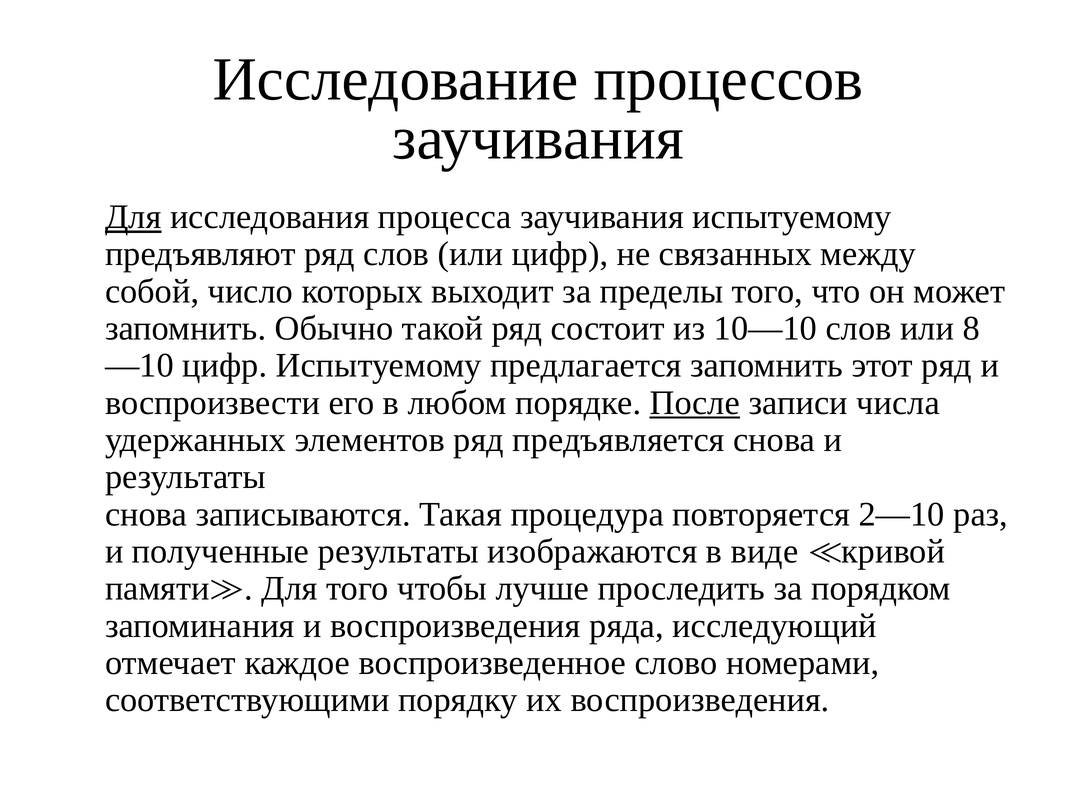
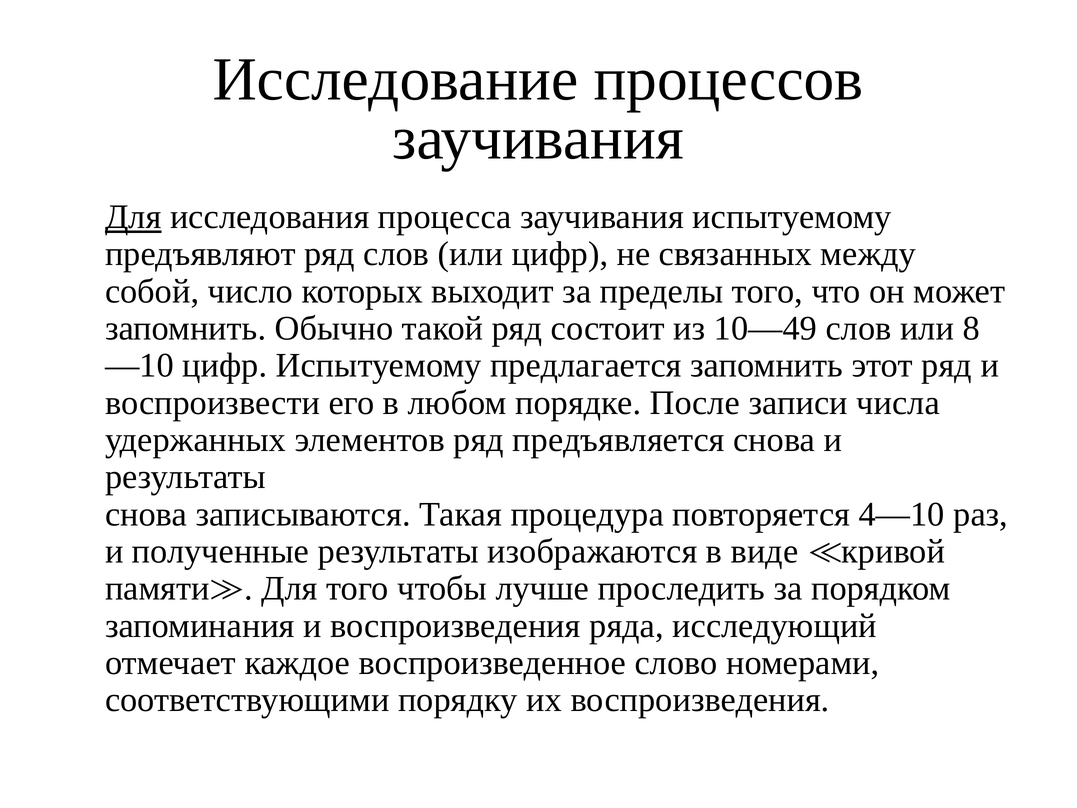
10—10: 10—10 -> 10—49 (765, 328)
После underline: present -> none (695, 403)
2—10: 2—10 -> 4—10 (902, 514)
